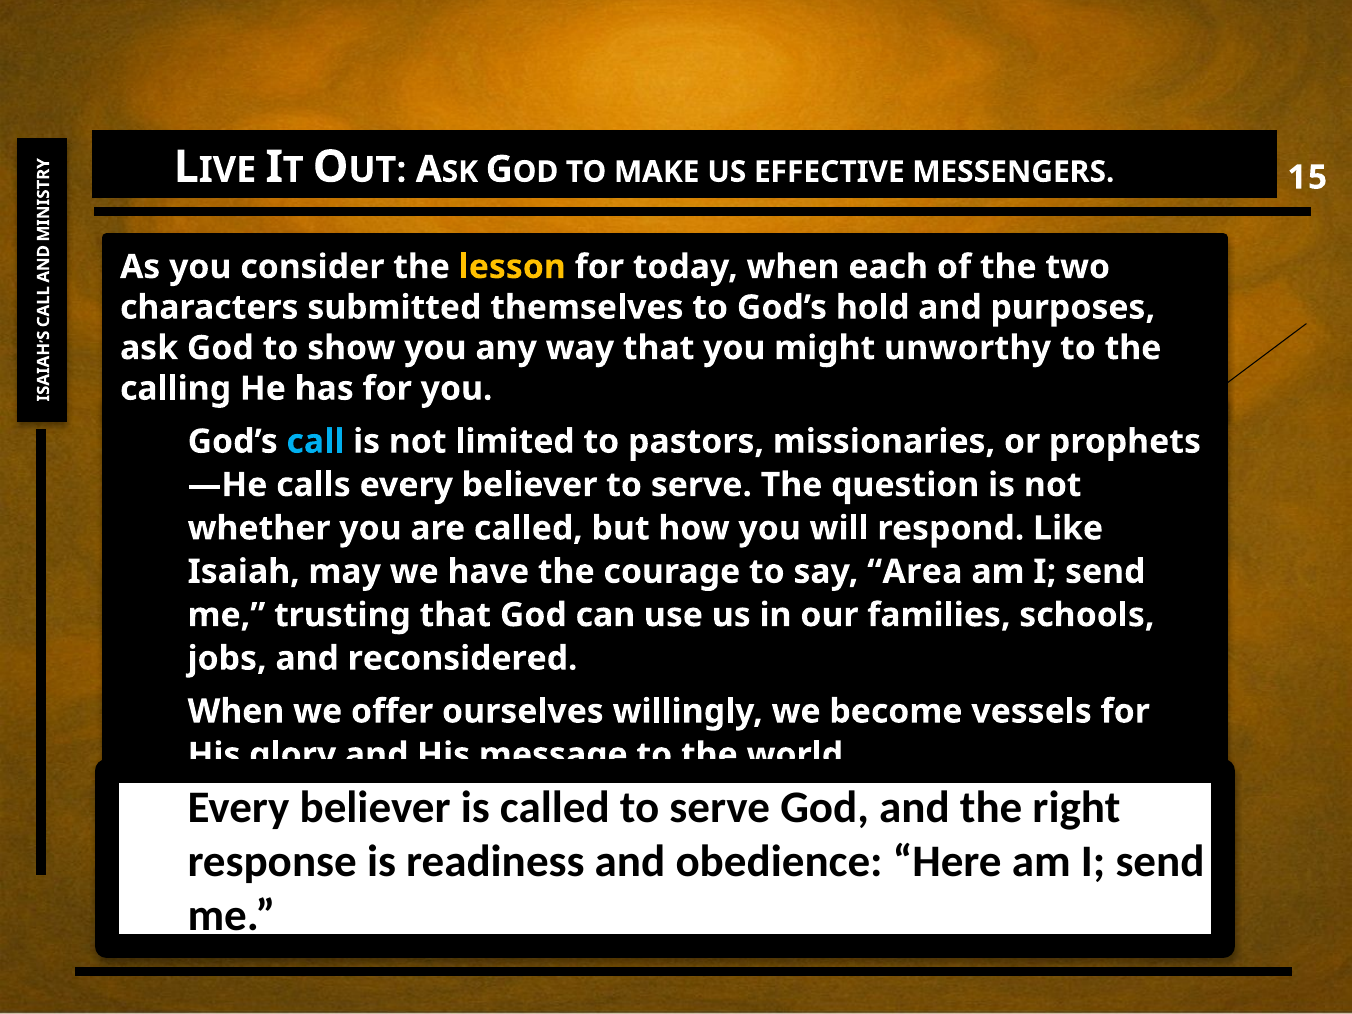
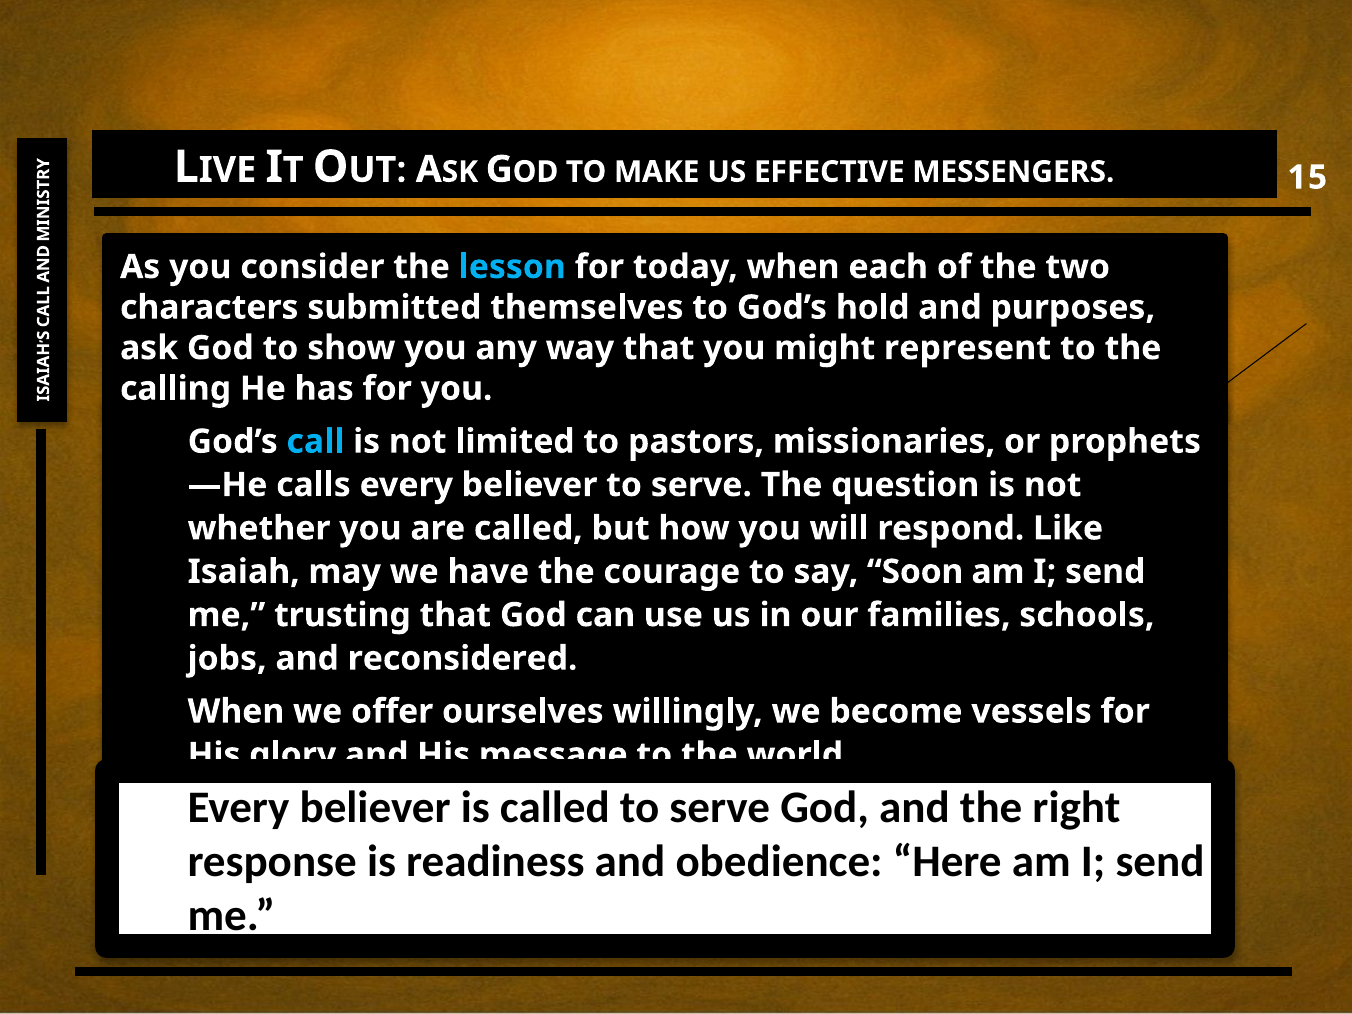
lesson colour: yellow -> light blue (512, 267)
unworthy: unworthy -> represent (968, 348)
Area: Area -> Soon (915, 572)
